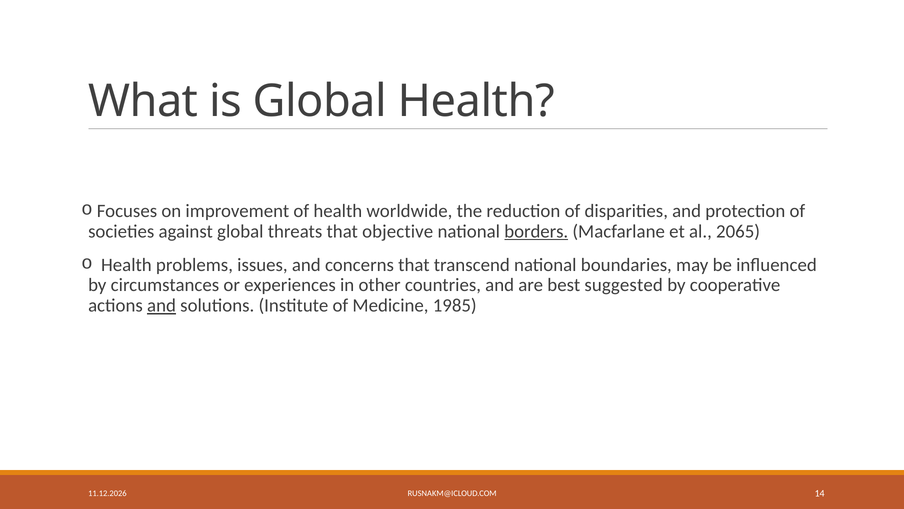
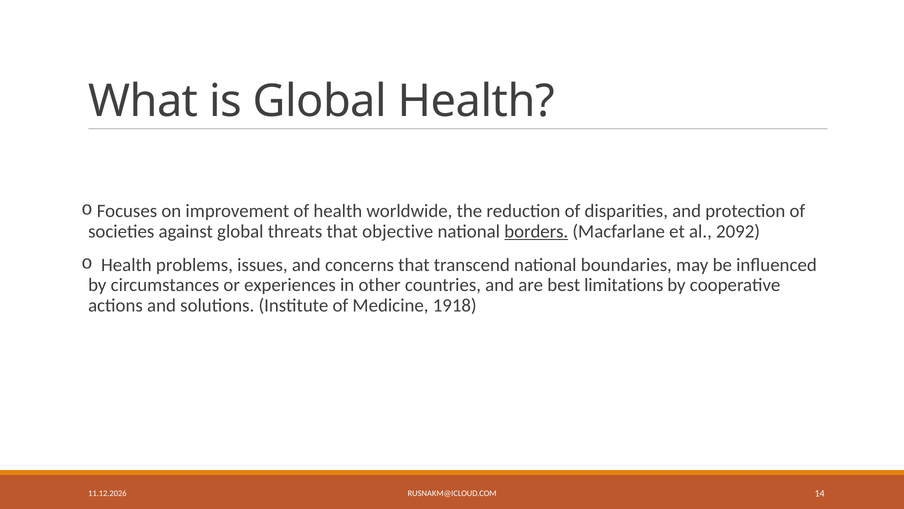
2065: 2065 -> 2092 (738, 231)
suggested: suggested -> limitations (624, 285)
and underline: present -> none (162, 305)
1985: 1985 -> 1918 (455, 305)
